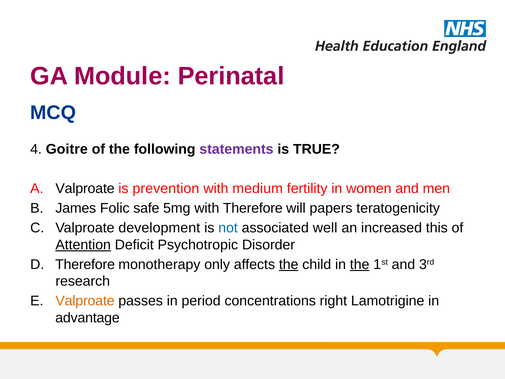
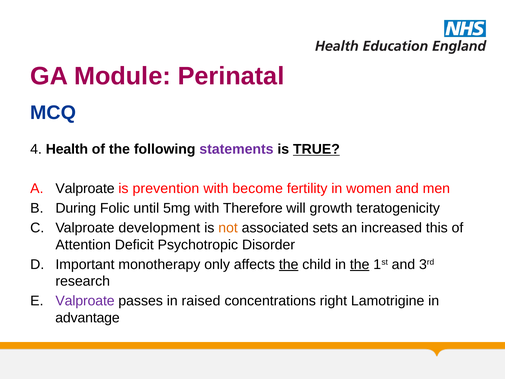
Goitre: Goitre -> Health (67, 149)
TRUE underline: none -> present (316, 149)
medium: medium -> become (258, 188)
James: James -> During (76, 208)
safe: safe -> until (146, 208)
papers: papers -> growth (331, 208)
not colour: blue -> orange (228, 228)
well: well -> sets (325, 228)
Attention underline: present -> none (83, 245)
Therefore: Therefore -> Important (85, 264)
Valproate colour: orange -> purple (85, 301)
period: period -> raised (201, 301)
